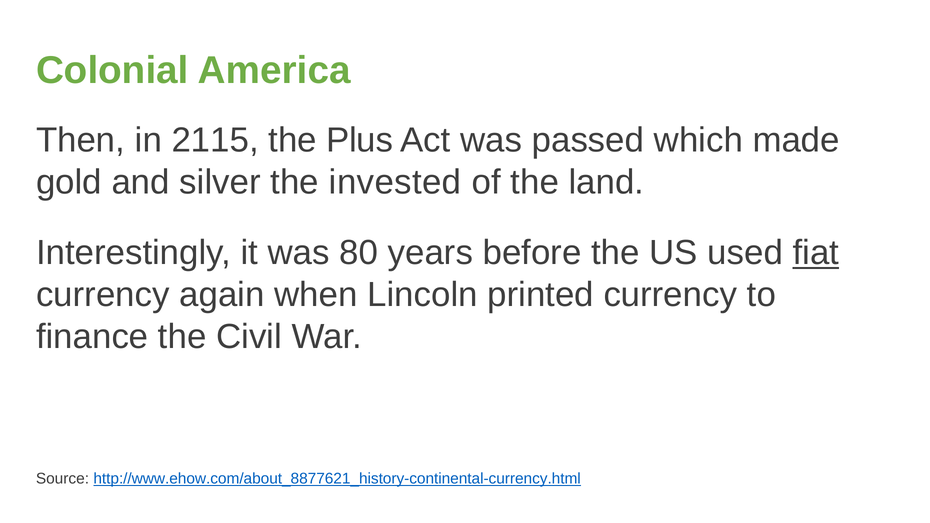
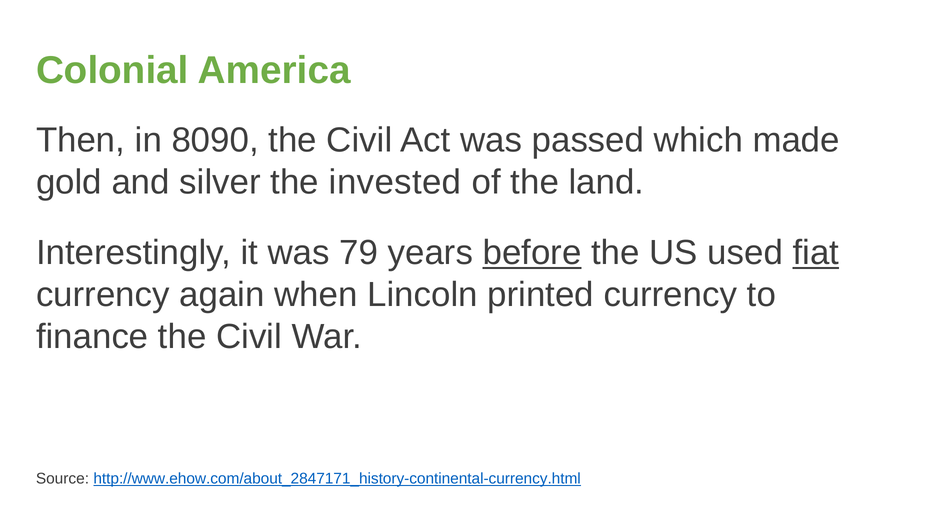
2115: 2115 -> 8090 (215, 140)
Plus: Plus -> Civil (359, 140)
80: 80 -> 79 (359, 253)
before underline: none -> present (532, 253)
http://www.ehow.com/about_8877621_history-continental-currency.html: http://www.ehow.com/about_8877621_history-continental-currency.html -> http://www.ehow.com/about_2847171_history-continental-currency.html (337, 479)
